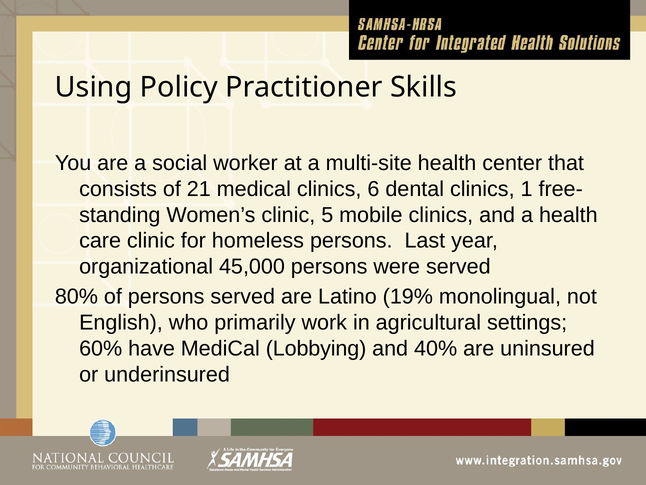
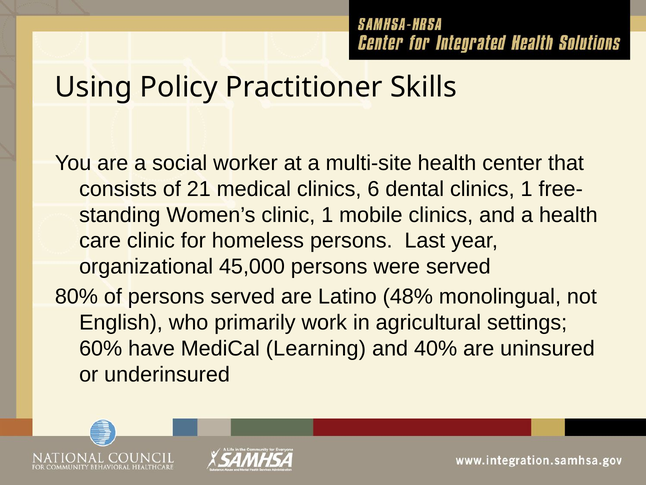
clinic 5: 5 -> 1 (327, 215)
19%: 19% -> 48% (408, 297)
Lobbying: Lobbying -> Learning (316, 348)
